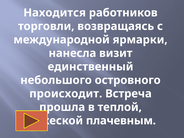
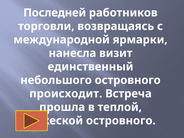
Находится: Находится -> Последней (55, 13)
плачевным: плачевным -> островного (121, 121)
